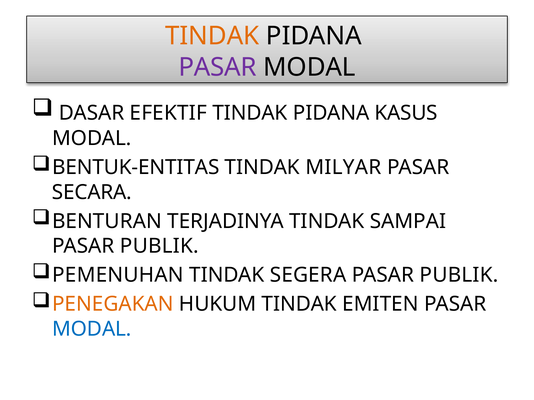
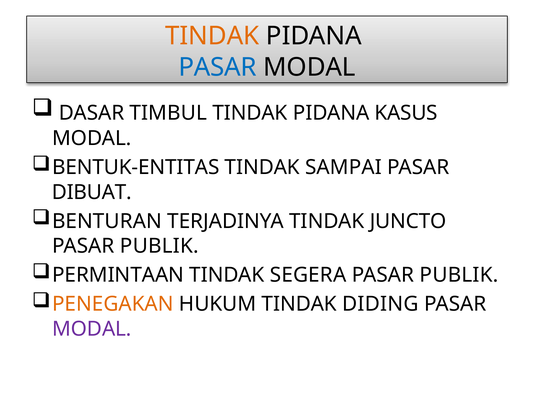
PASAR colour: purple -> blue (217, 67)
EFEKTIF: EFEKTIF -> TIMBUL (168, 113)
MILYAR: MILYAR -> SAMPAI (343, 168)
SECARA: SECARA -> DIBUAT (92, 192)
SAMPAI: SAMPAI -> JUNCTO (408, 221)
PEMENUHAN: PEMENUHAN -> PERMINTAAN (118, 275)
EMITEN: EMITEN -> DIDING (380, 304)
MODAL colour: blue -> purple (92, 329)
